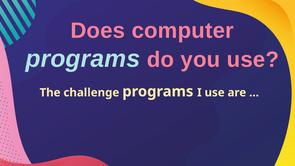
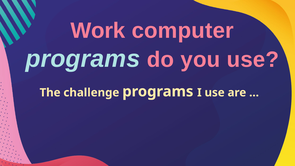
Does: Does -> Work (98, 31)
